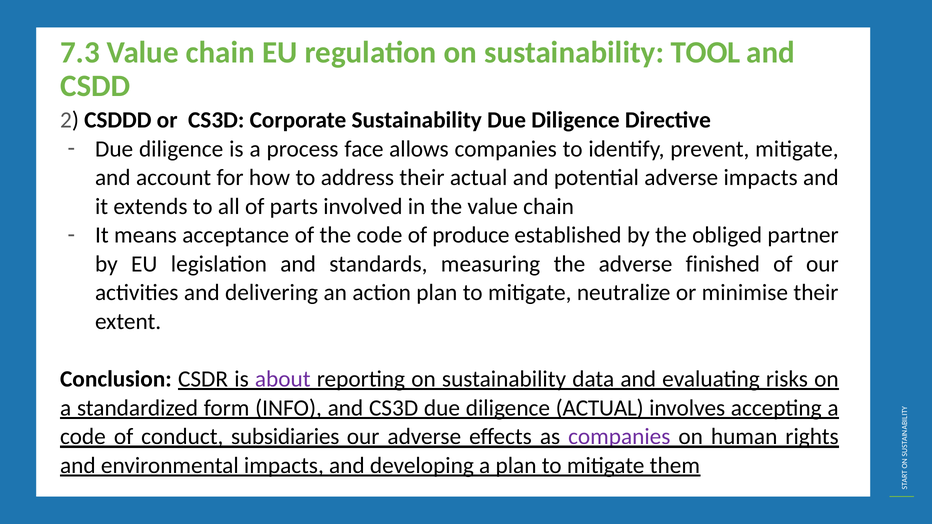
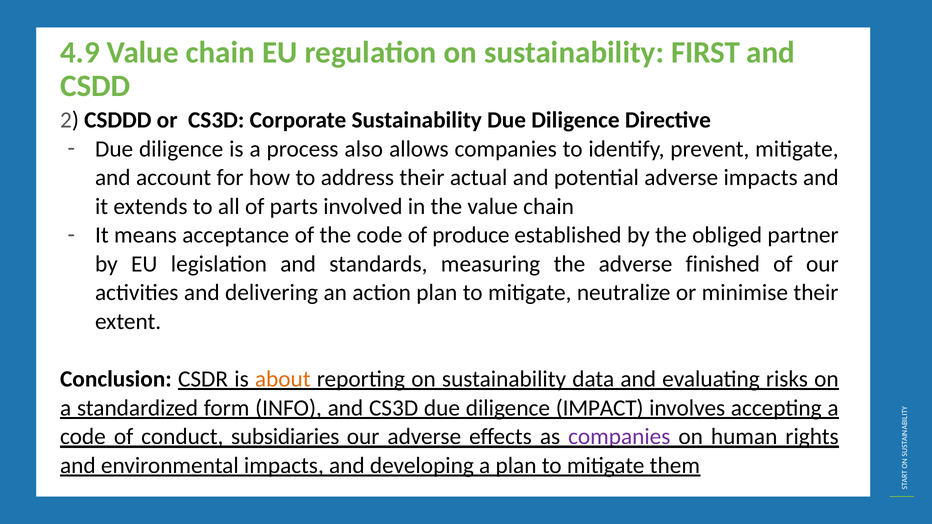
7.3: 7.3 -> 4.9 (80, 53)
TOOL: TOOL -> FIRST (706, 53)
face: face -> also (364, 149)
about colour: purple -> orange (283, 379)
diligence ACTUAL: ACTUAL -> IMPACT (600, 408)
